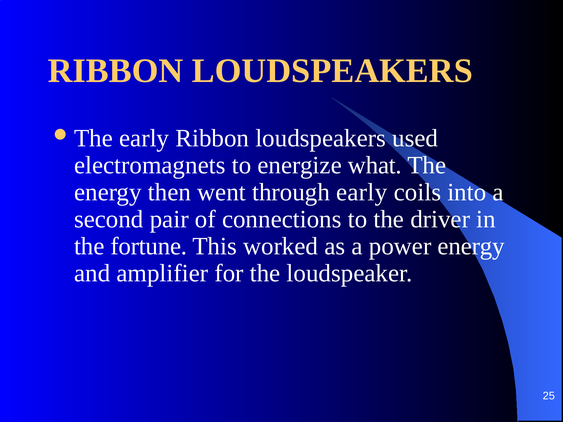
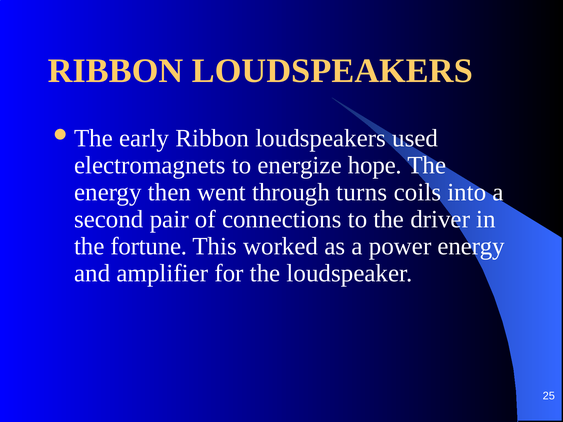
what: what -> hope (375, 165)
through early: early -> turns (362, 192)
